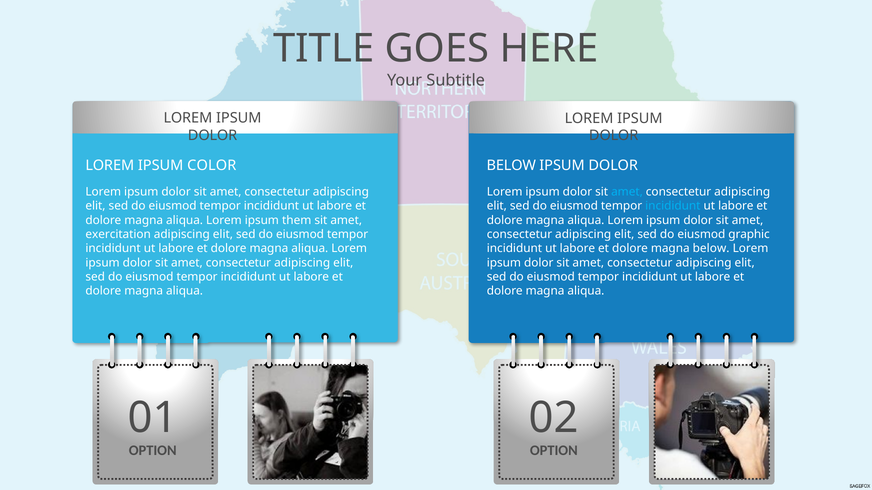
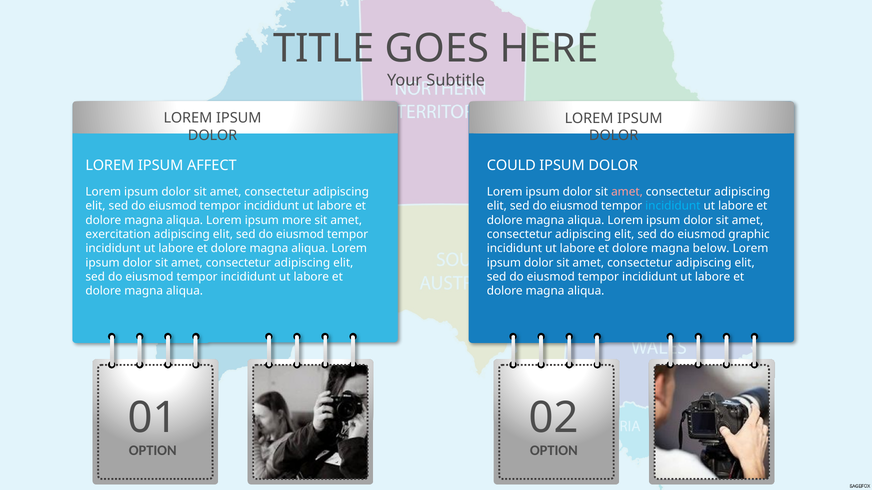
COLOR: COLOR -> AFFECT (212, 166)
BELOW: BELOW -> COULD (511, 166)
amet colour: light blue -> pink (627, 192)
them: them -> more (297, 220)
